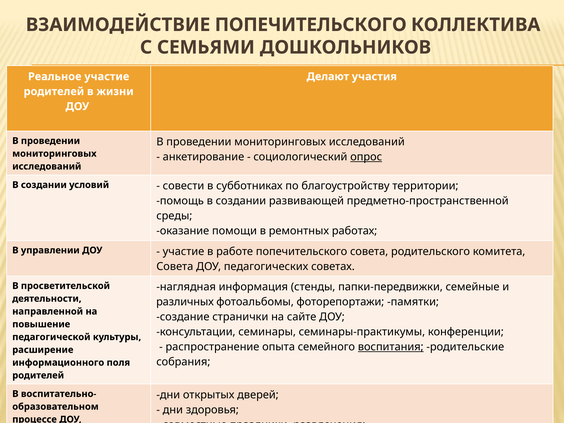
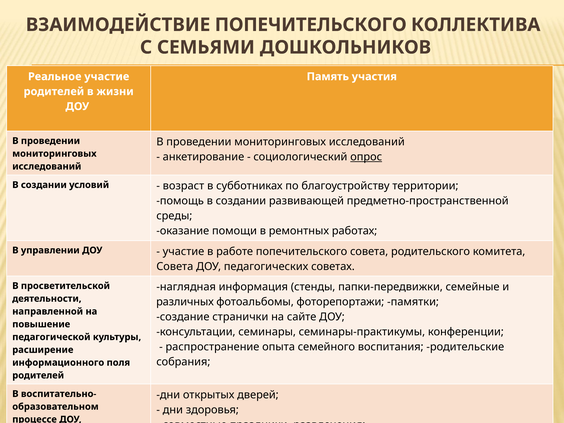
Делают: Делают -> Память (328, 77)
совести: совести -> возраст (184, 186)
воспитания underline: present -> none (391, 347)
